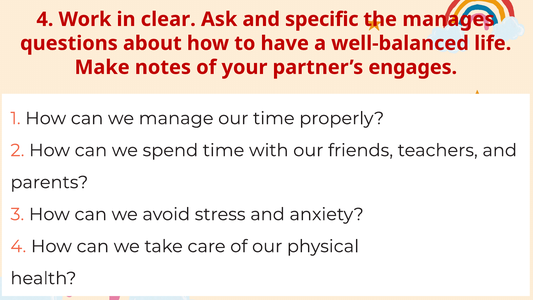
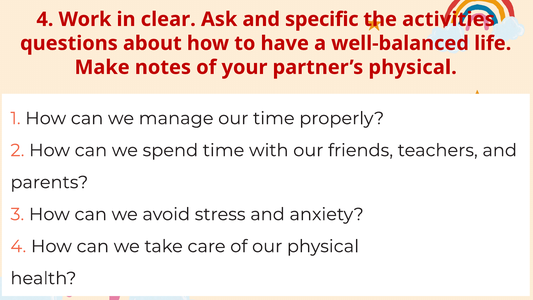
manages: manages -> activities (448, 19)
partner’s engages: engages -> physical (413, 67)
